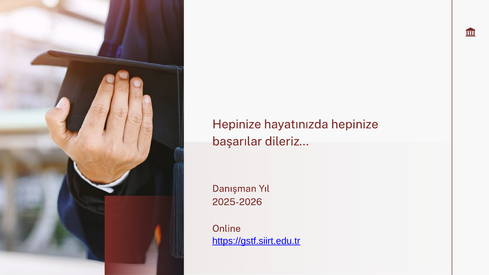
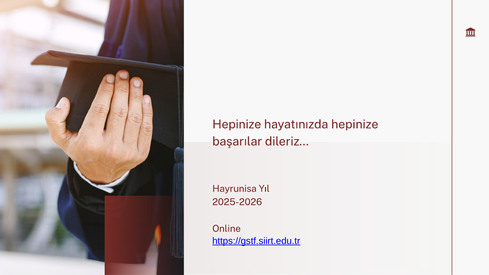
Danışman: Danışman -> Hayrunisa (234, 189)
